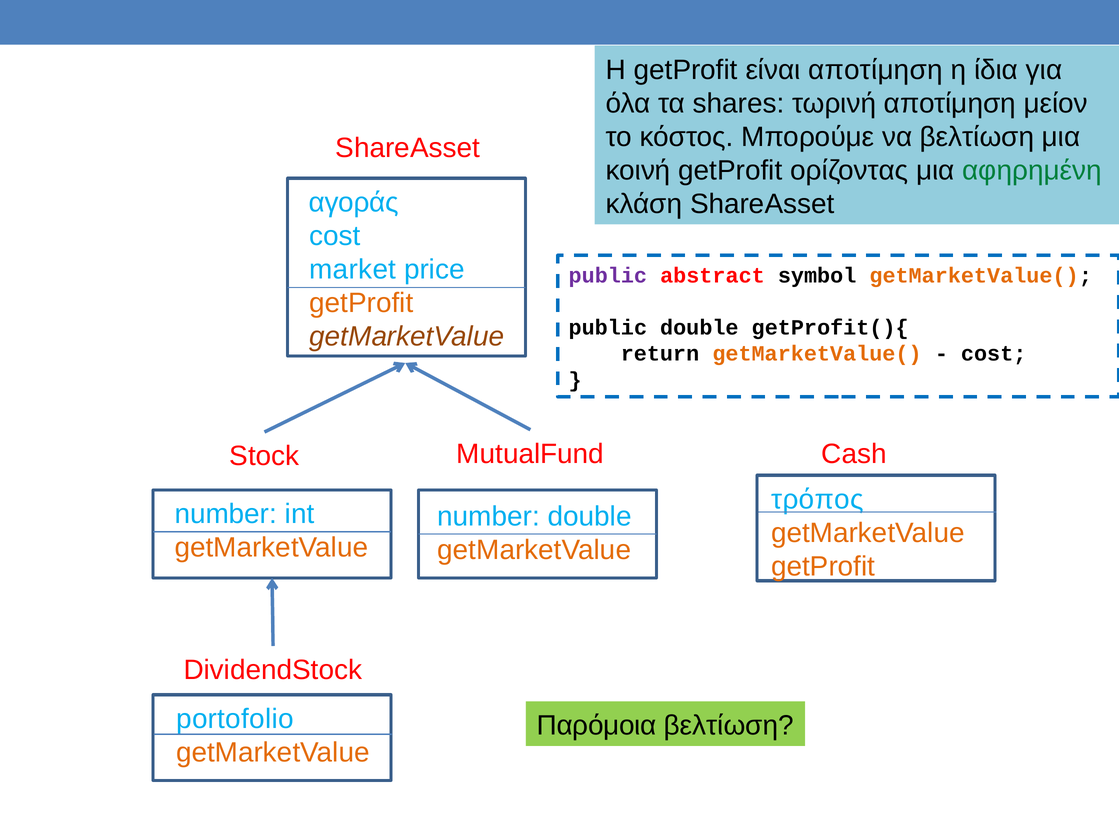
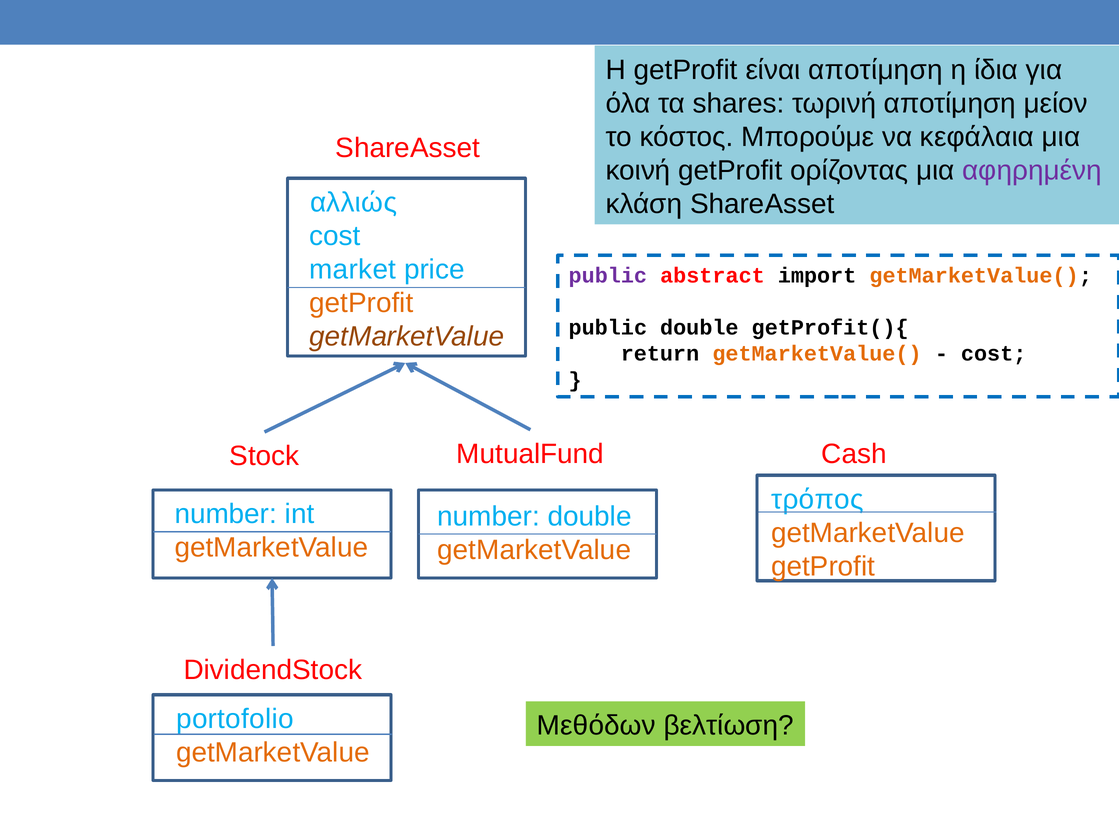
να βελτίωση: βελτίωση -> κεφάλαια (977, 137)
αφηρημένη colour: green -> purple (1032, 171)
αγοράς: αγοράς -> αλλιώς (354, 203)
symbol: symbol -> import (817, 276)
Παρόμοια: Παρόμοια -> Μεθόδων (596, 726)
